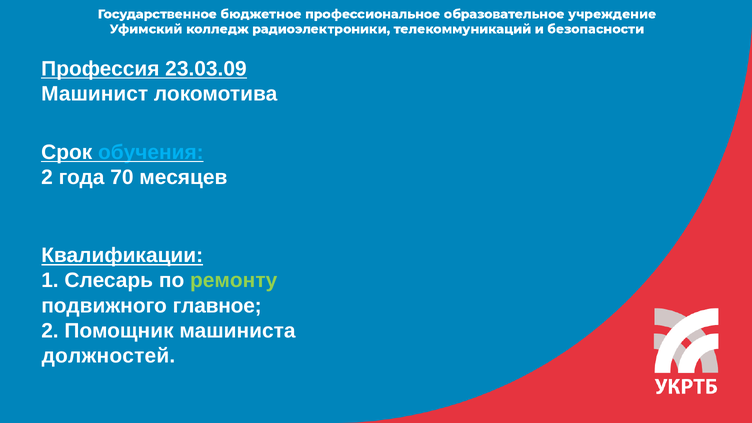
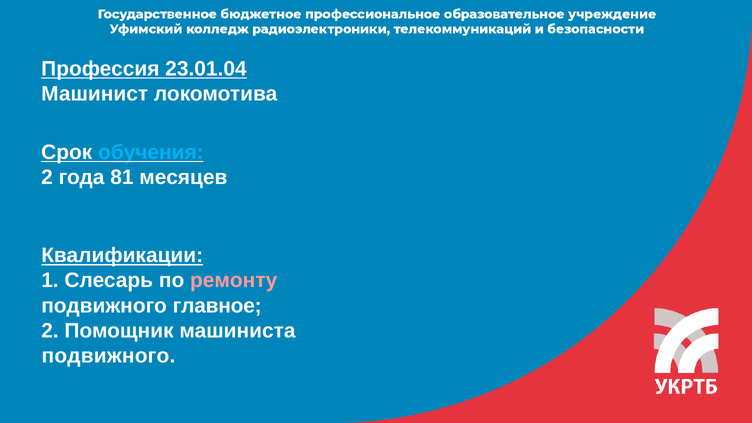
23.03.09: 23.03.09 -> 23.01.04 (206, 69)
70: 70 -> 81 (122, 177)
ремонту colour: light green -> pink (234, 281)
должностей: должностей -> подвижного (108, 356)
